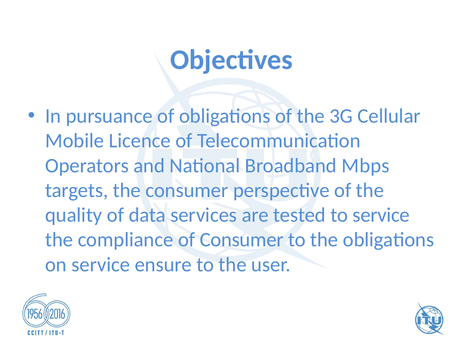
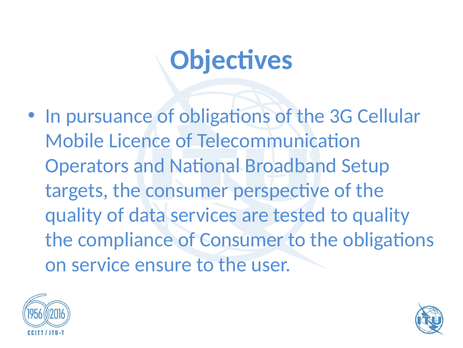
Mbps: Mbps -> Setup (366, 165)
to service: service -> quality (381, 215)
